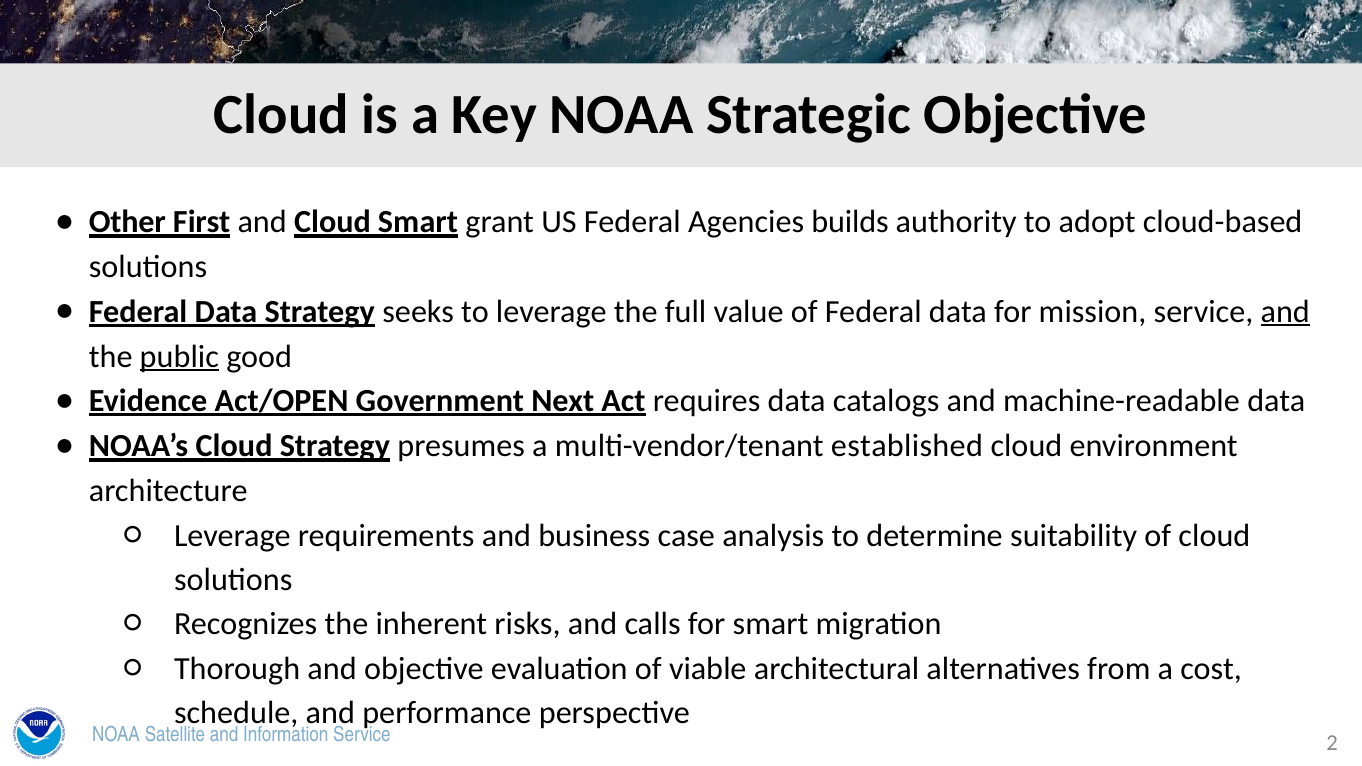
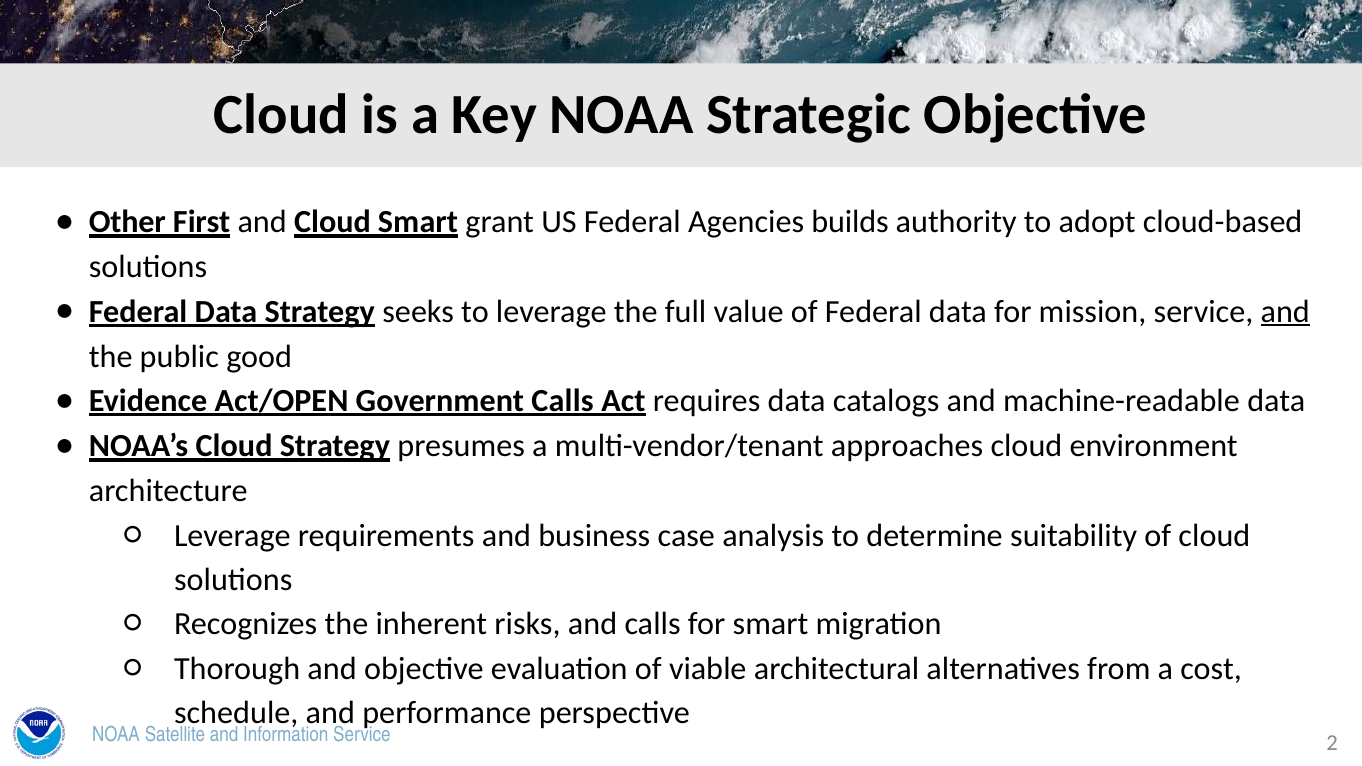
public underline: present -> none (179, 357)
Government Next: Next -> Calls (563, 401)
established: established -> approaches (907, 446)
